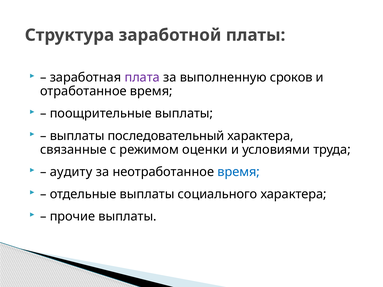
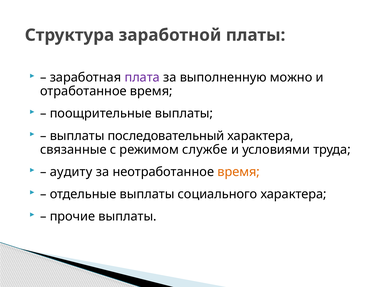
сроков: сроков -> можно (291, 78)
оценки: оценки -> службе (205, 150)
время colour: blue -> orange (239, 172)
